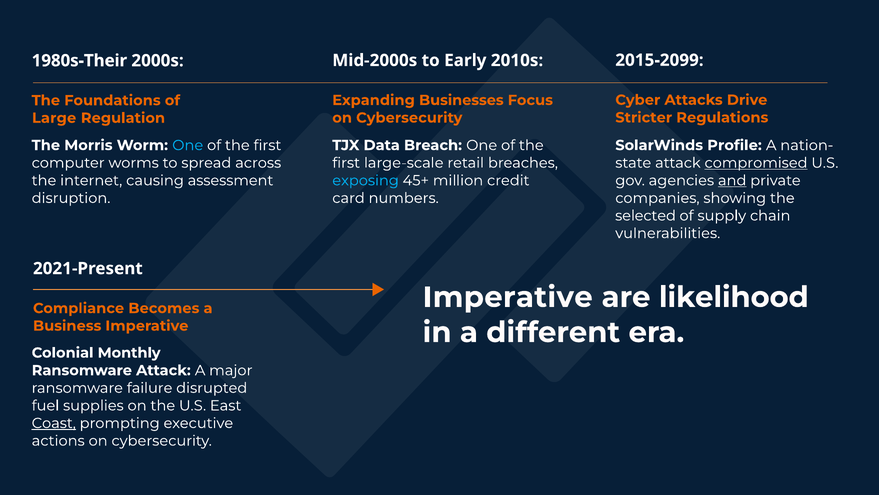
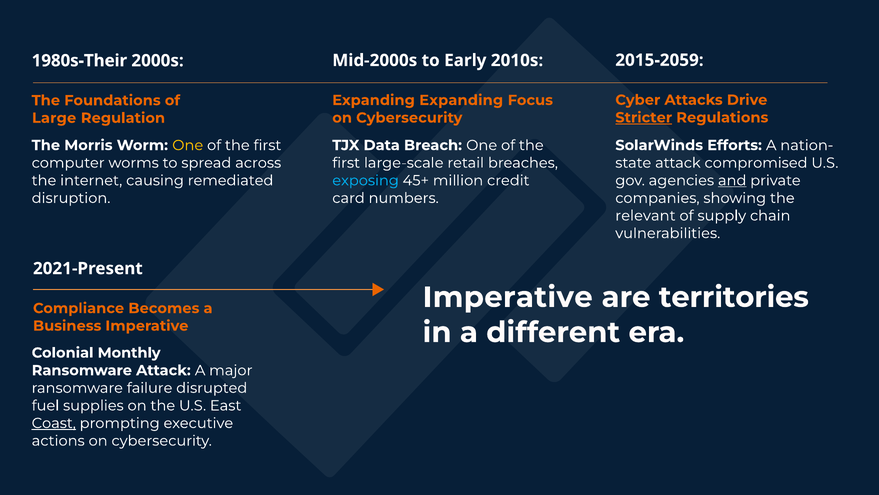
2015-2099: 2015-2099 -> 2015-2059 (659, 60)
Expanding Businesses: Businesses -> Expanding (461, 100)
Stricter underline: none -> present (644, 117)
One colour: light blue -> yellow (188, 145)
Profile: Profile -> Efforts (735, 145)
compromised underline: present -> none (756, 163)
assessment: assessment -> remediated (231, 180)
selected: selected -> relevant (645, 215)
likelihood: likelihood -> territories (734, 297)
